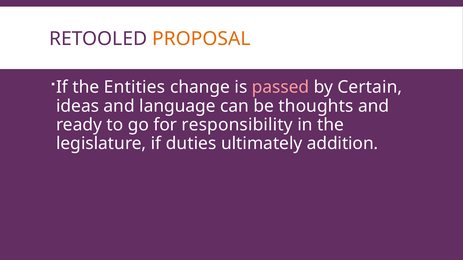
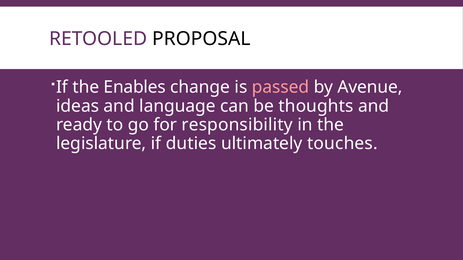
PROPOSAL colour: orange -> black (201, 39)
Entities: Entities -> Enables (135, 87)
Certain: Certain -> Avenue (370, 87)
addition: addition -> touches (342, 144)
